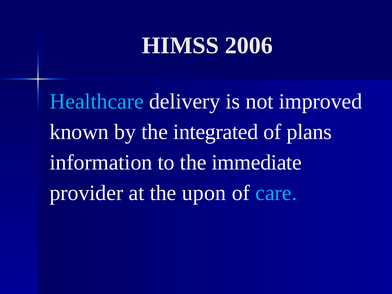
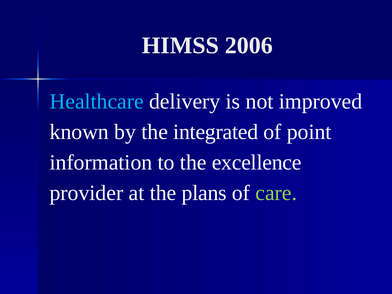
plans: plans -> point (309, 132)
immediate: immediate -> excellence (257, 162)
upon: upon -> plans (204, 193)
care colour: light blue -> light green (276, 193)
